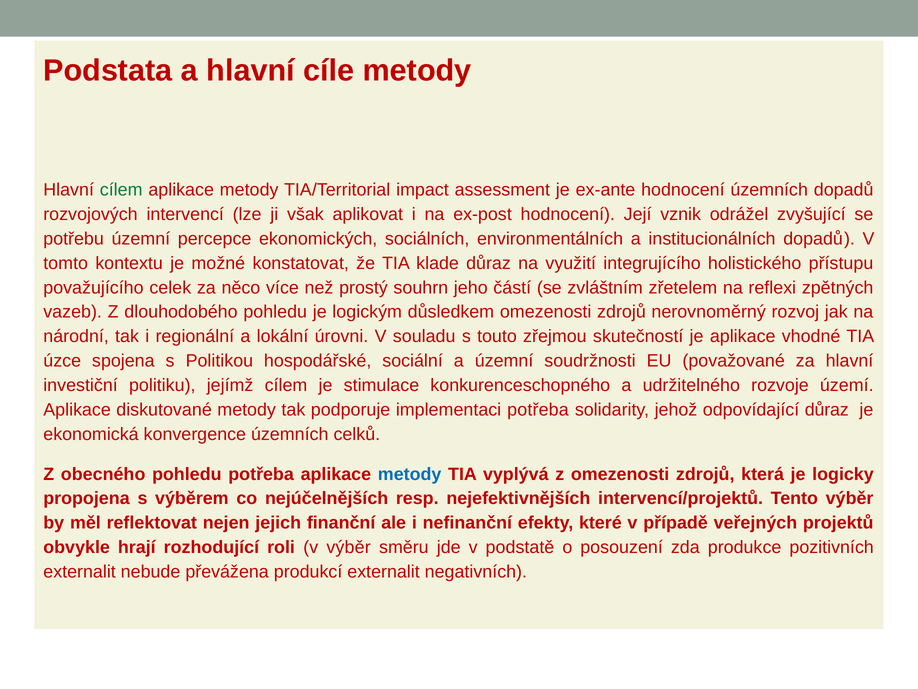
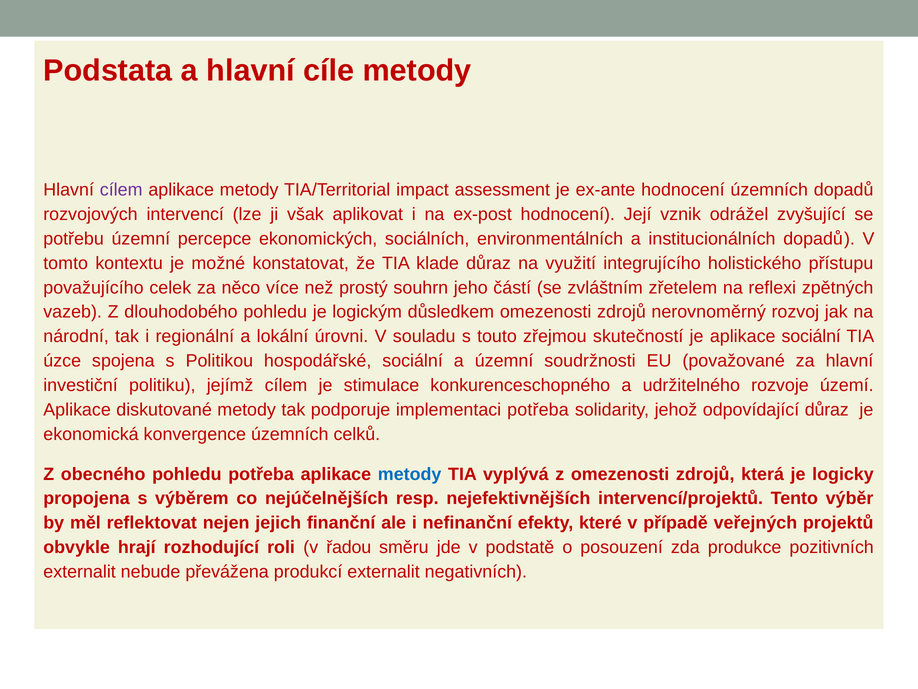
cílem colour: green -> purple (121, 190)
aplikace vhodné: vhodné -> sociální (811, 336)
v výběr: výběr -> řadou (349, 547)
